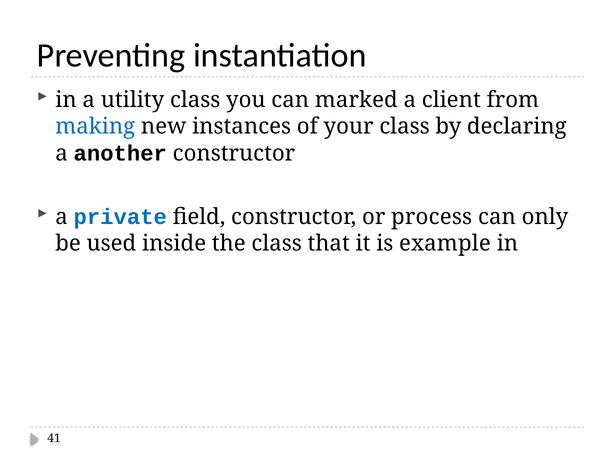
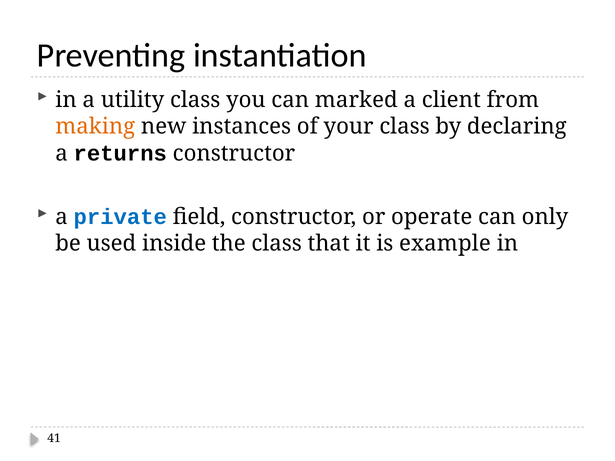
making colour: blue -> orange (95, 127)
another: another -> returns (120, 153)
process: process -> operate (432, 217)
